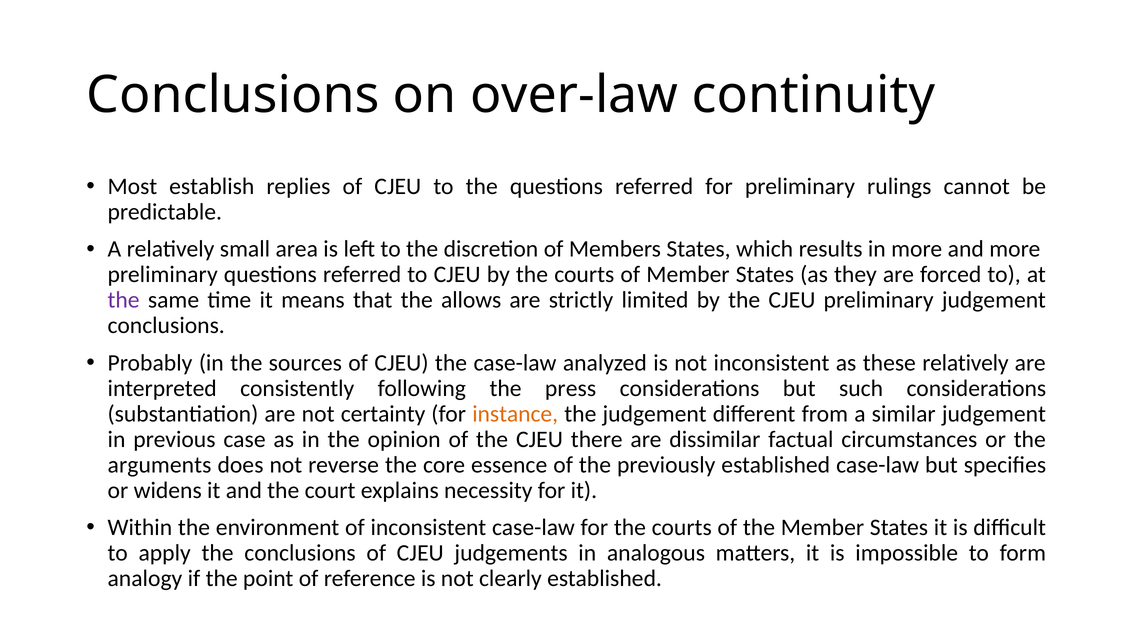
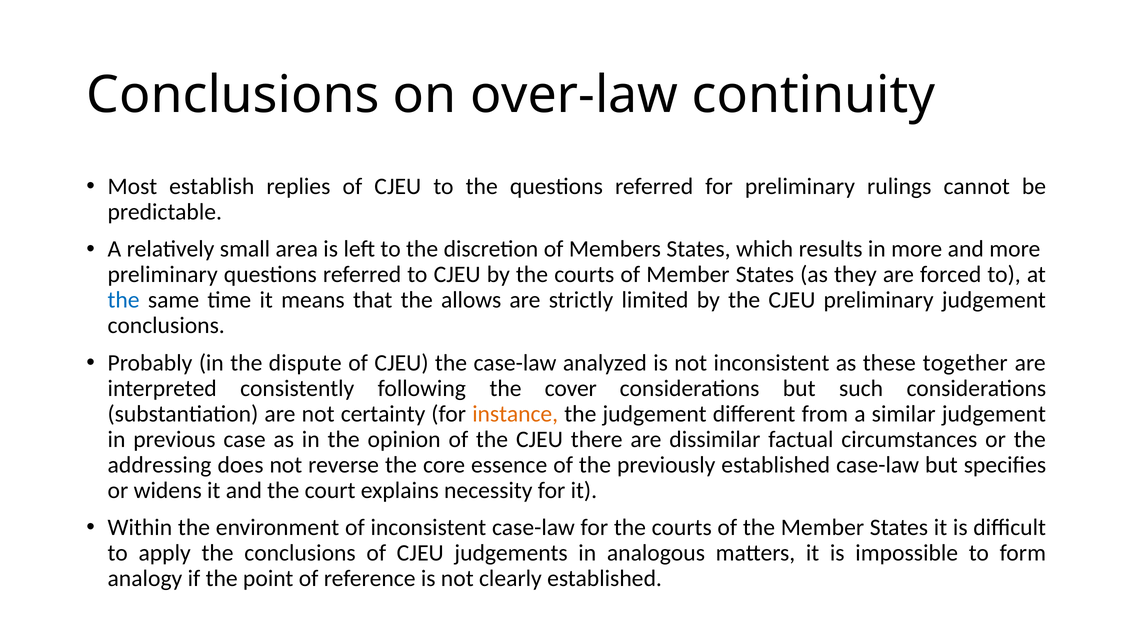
the colour: purple -> blue (124, 300)
sources: sources -> dispute (305, 363)
these relatively: relatively -> together (965, 363)
press: press -> cover (571, 389)
arguments: arguments -> addressing (160, 465)
